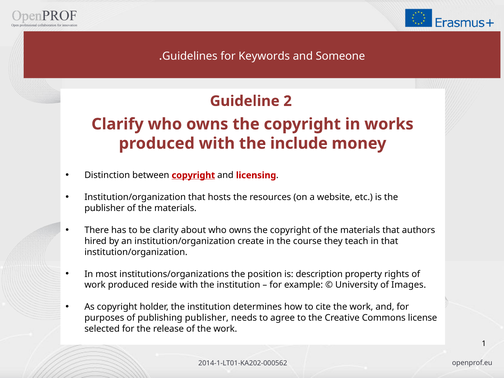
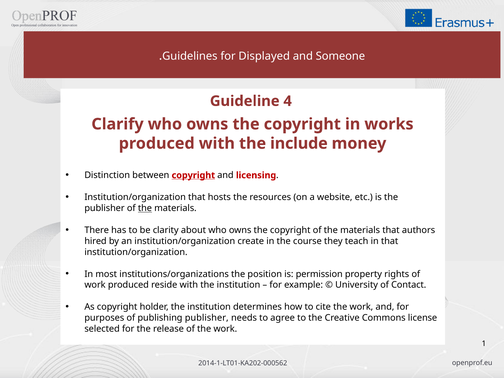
Keywords: Keywords -> Displayed (264, 56)
2: 2 -> 4 (288, 101)
the underline: none -> present (145, 208)
description: description -> permission (319, 274)
Images: Images -> Contact (409, 285)
